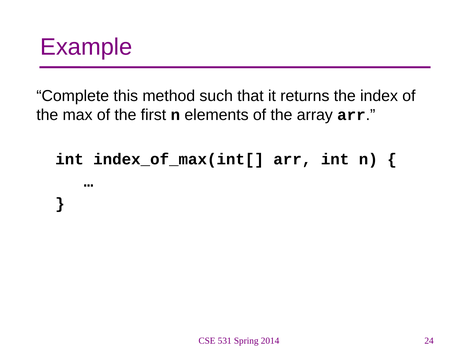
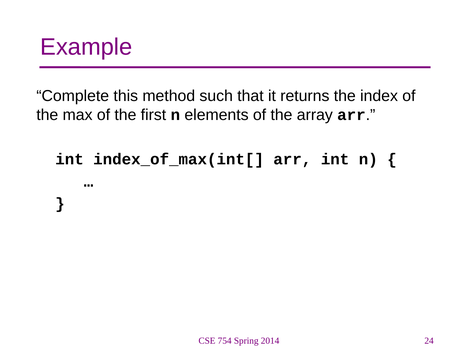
531: 531 -> 754 (225, 340)
